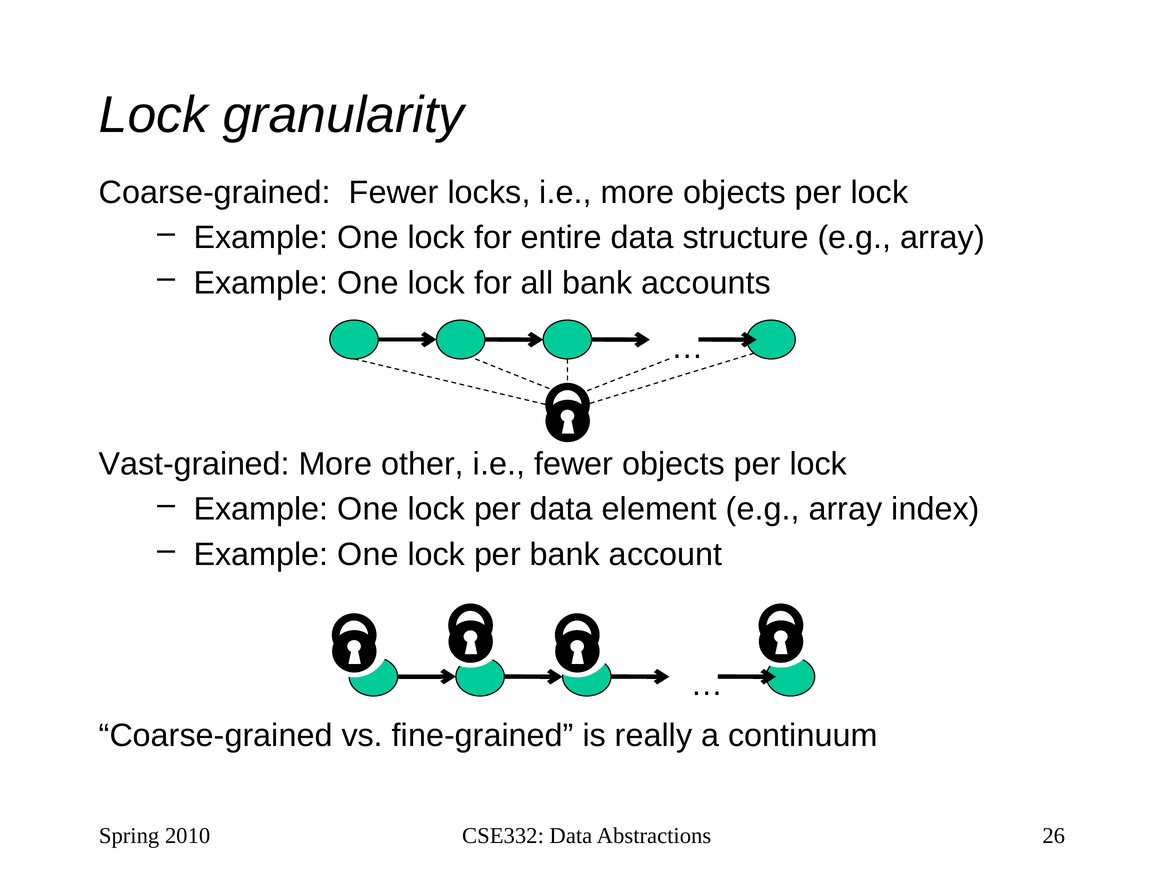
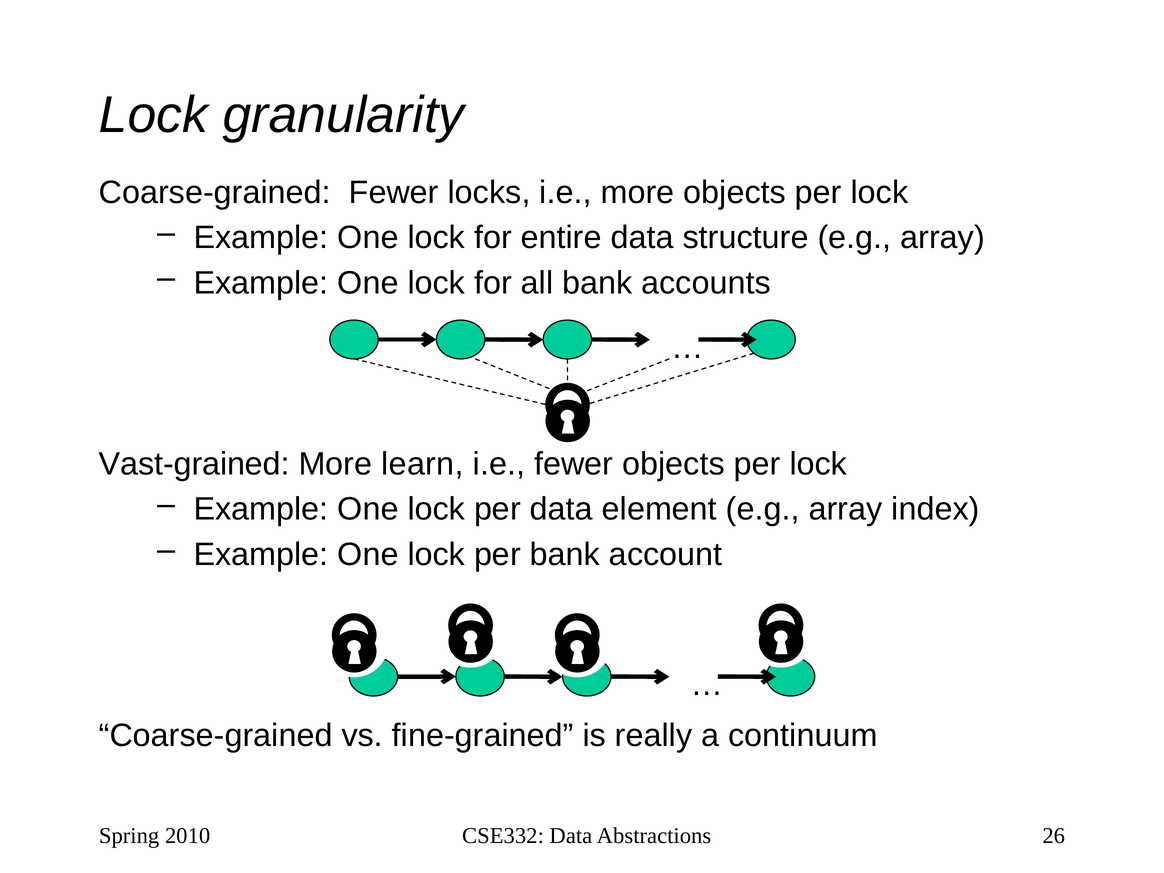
other: other -> learn (422, 464)
